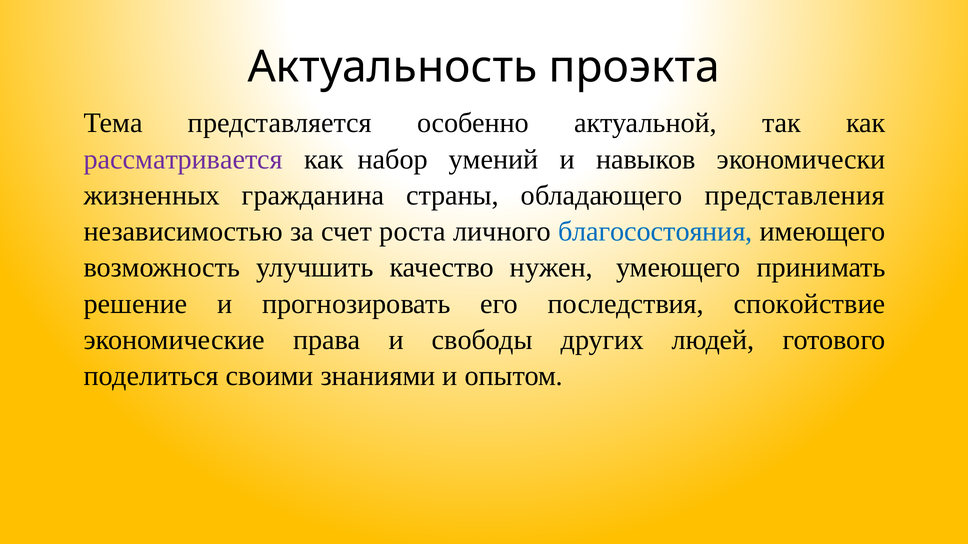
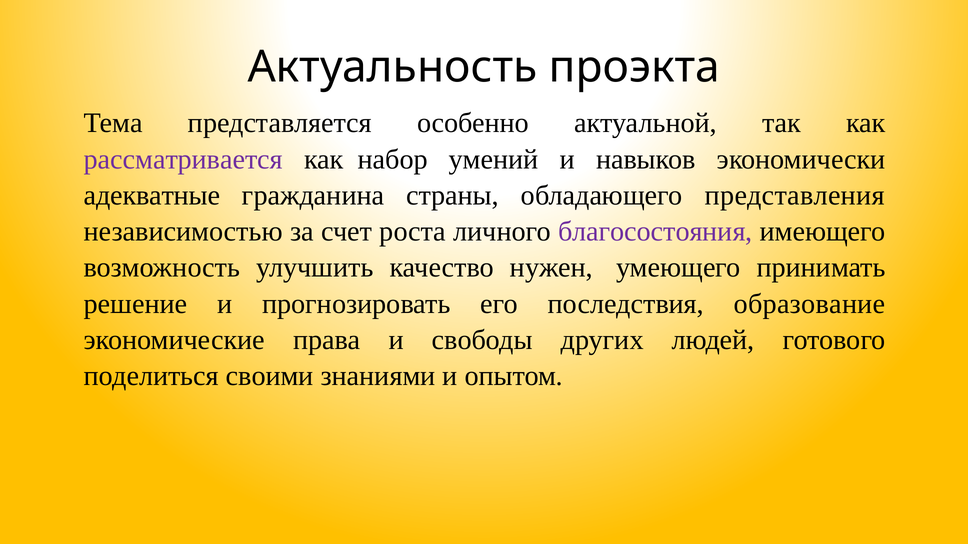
жизненных: жизненных -> адекватные (152, 196)
благосостояния colour: blue -> purple (655, 232)
спокойствие: спокойствие -> образование (810, 304)
